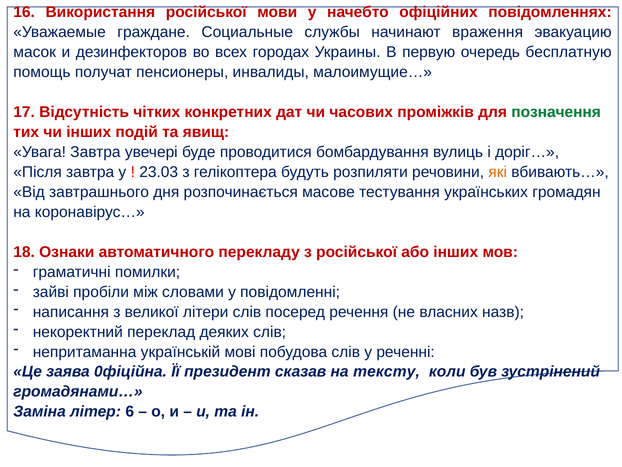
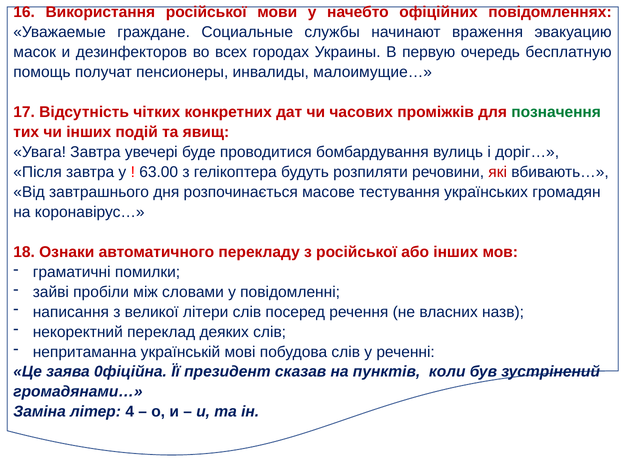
23.03: 23.03 -> 63.00 (159, 172)
які colour: orange -> red (498, 172)
тексту: тексту -> пунктів (387, 371)
6: 6 -> 4 (130, 411)
